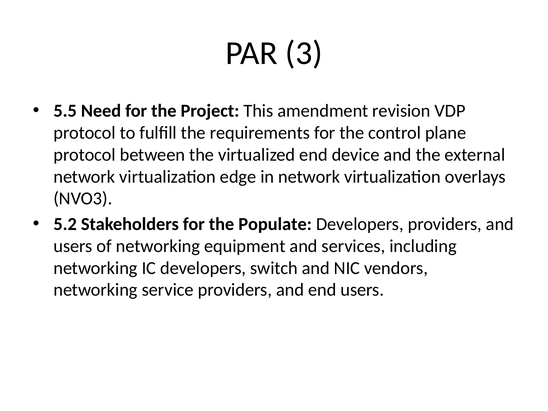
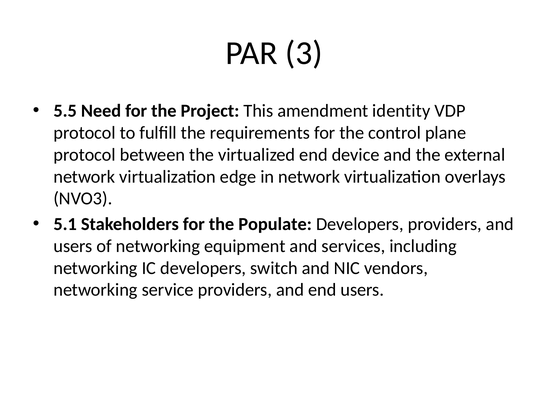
revision: revision -> identity (401, 111)
5.2: 5.2 -> 5.1 (65, 224)
